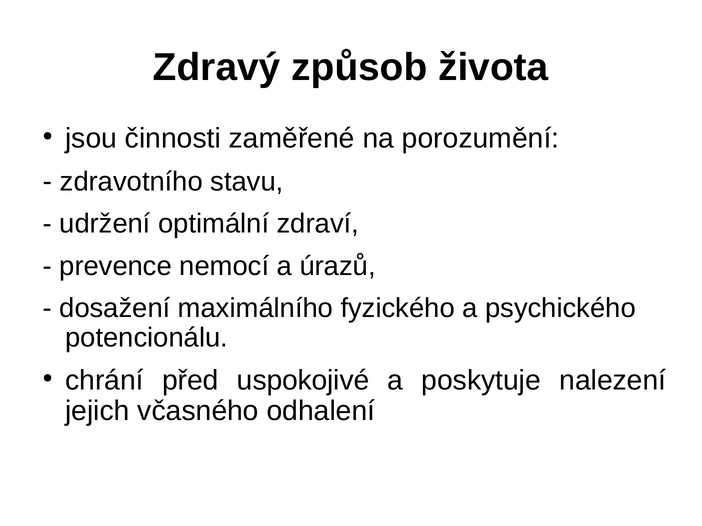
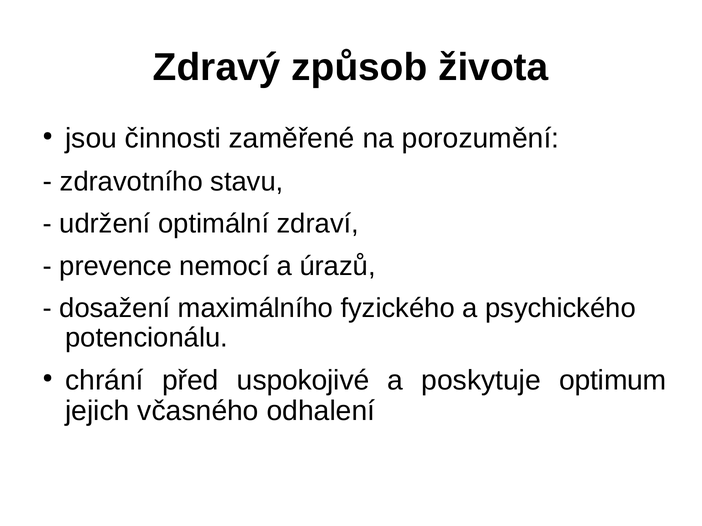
nalezení: nalezení -> optimum (613, 381)
